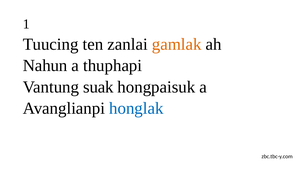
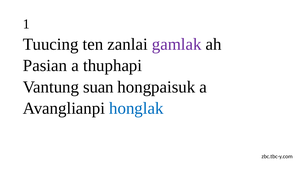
gamlak colour: orange -> purple (177, 44)
Nahun: Nahun -> Pasian (45, 65)
suak: suak -> suan (98, 87)
